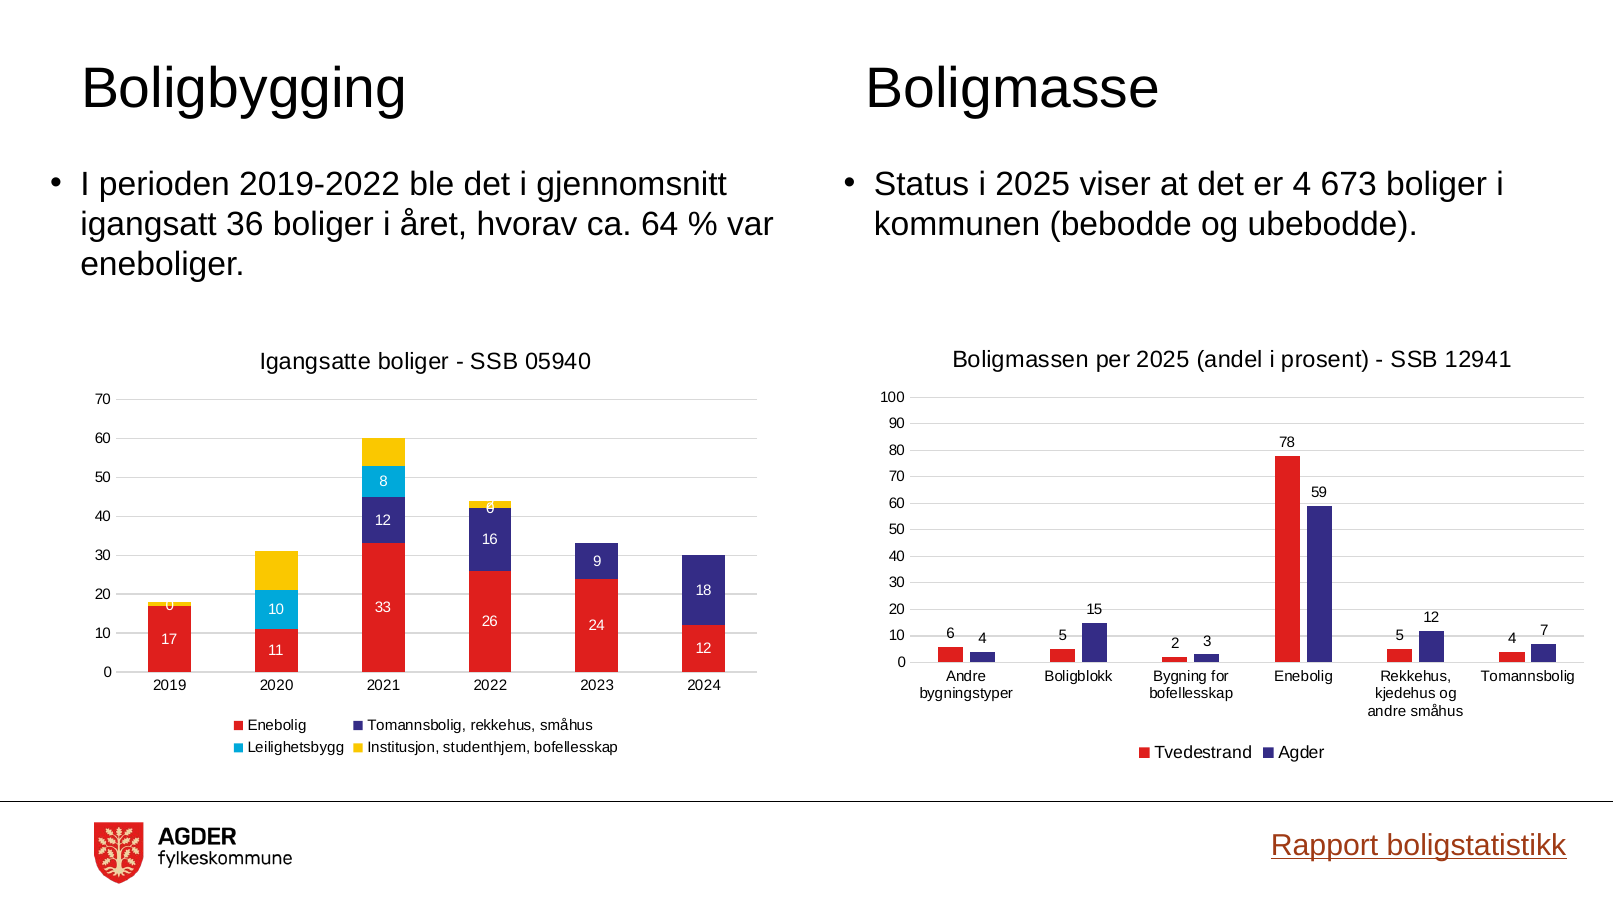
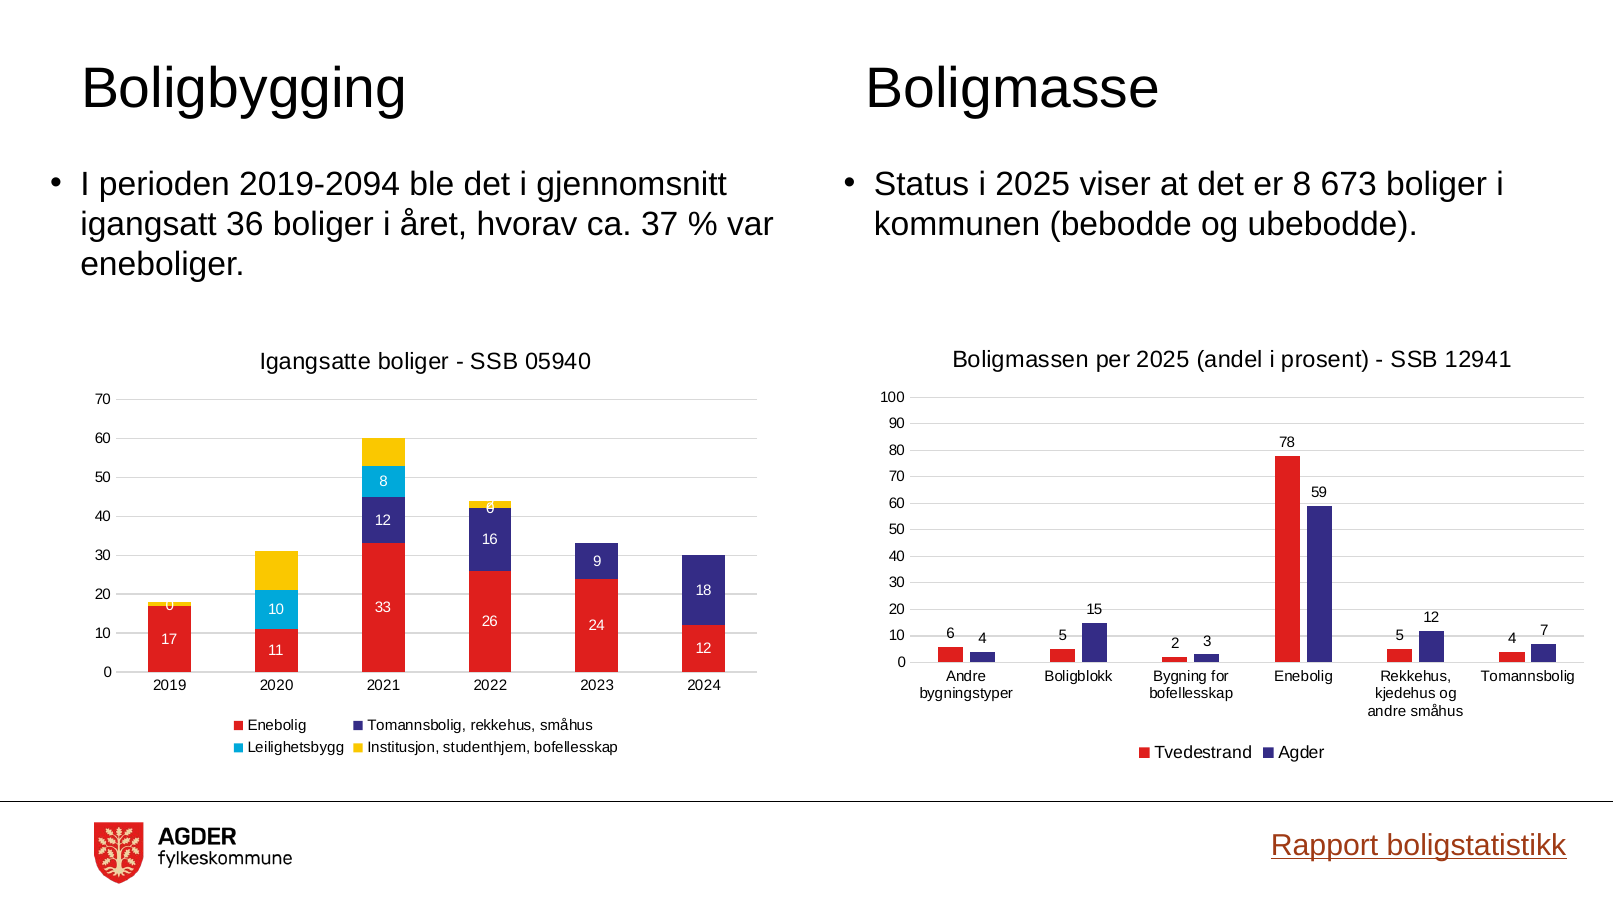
2019-2022: 2019-2022 -> 2019-2094 (320, 184)
er 4: 4 -> 8 (1302, 184)
64: 64 -> 37 (660, 224)
